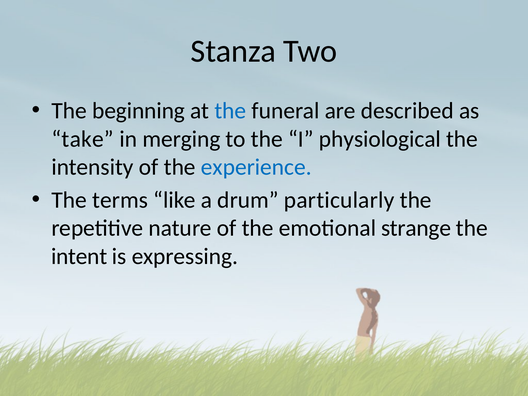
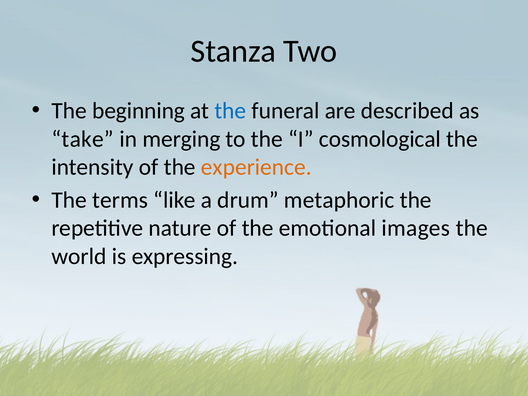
physiological: physiological -> cosmological (380, 139)
experience colour: blue -> orange (256, 167)
particularly: particularly -> metaphoric (339, 200)
strange: strange -> images (416, 228)
intent: intent -> world (79, 256)
